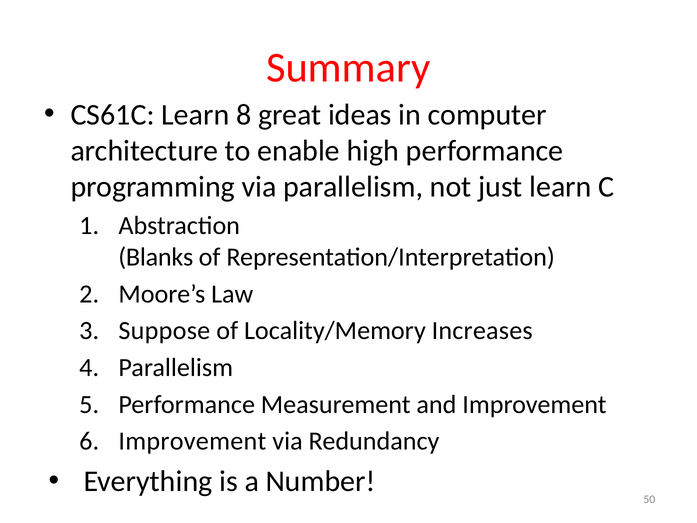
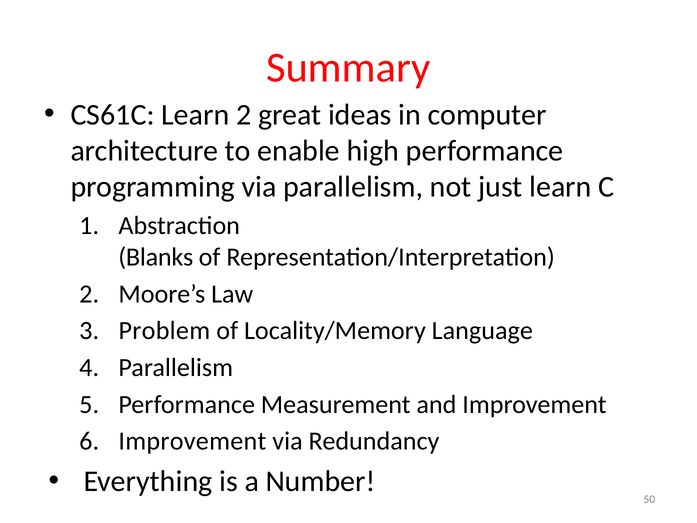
Learn 8: 8 -> 2 (244, 115)
Suppose: Suppose -> Problem (164, 331)
Increases: Increases -> Language (482, 331)
